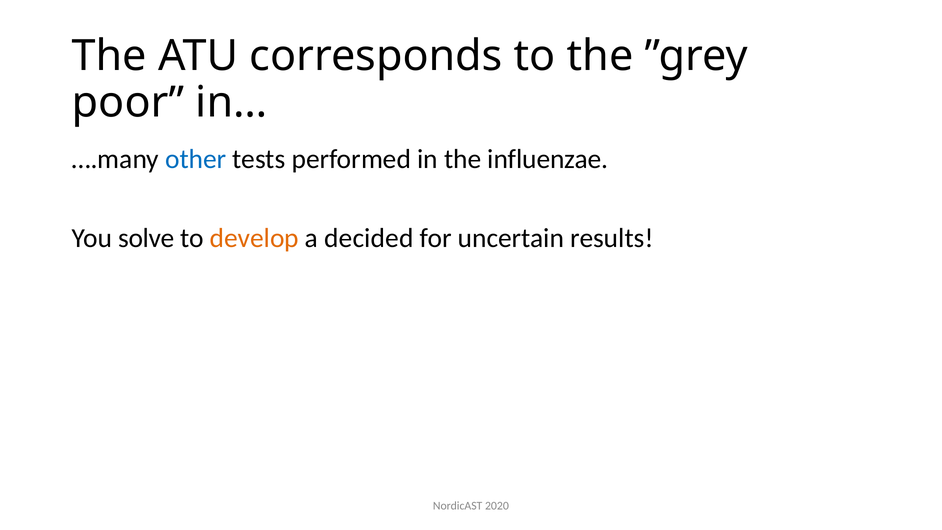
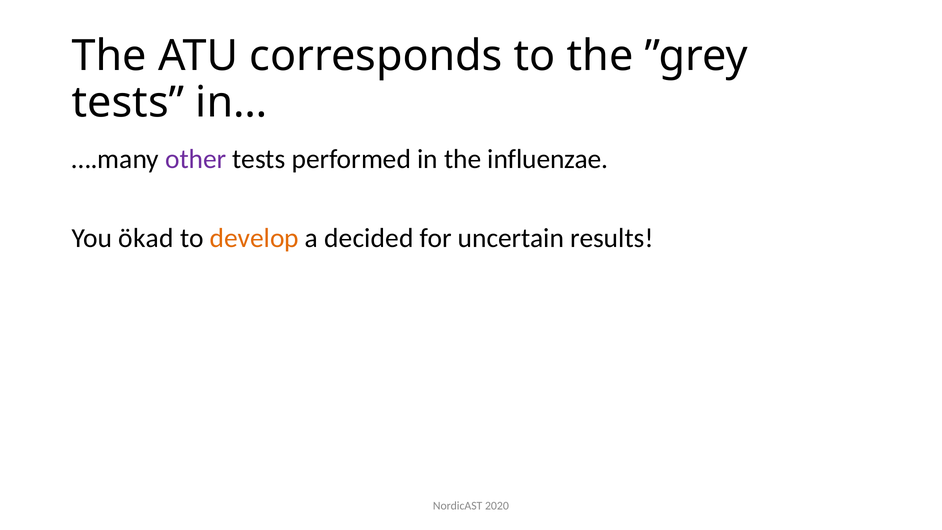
poor: poor -> tests (128, 102)
other colour: blue -> purple (196, 159)
solve: solve -> ökad (146, 238)
